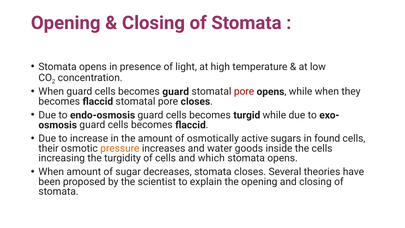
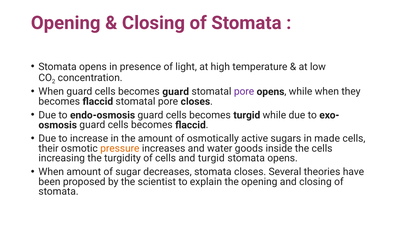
pore colour: red -> purple (244, 92)
found: found -> made (327, 138)
and which: which -> turgid (211, 158)
